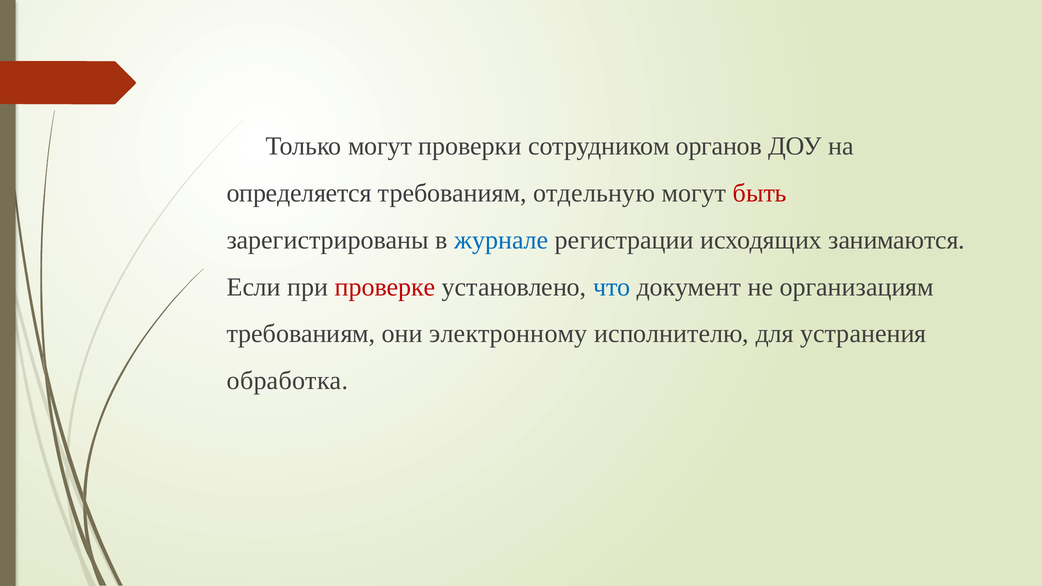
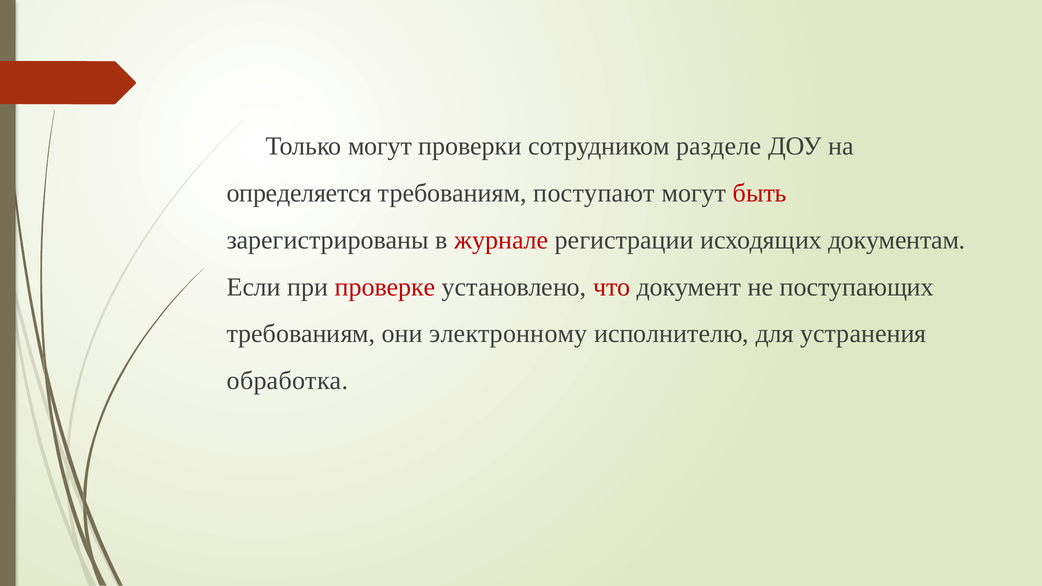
органов: органов -> разделе (719, 146)
отдельную: отдельную -> поступают (594, 193)
журнале colour: blue -> red (501, 240)
занимаются: занимаются -> документам (897, 240)
что colour: blue -> red (612, 287)
организациям: организациям -> поступающих (857, 287)
